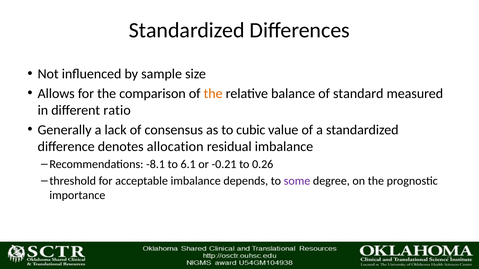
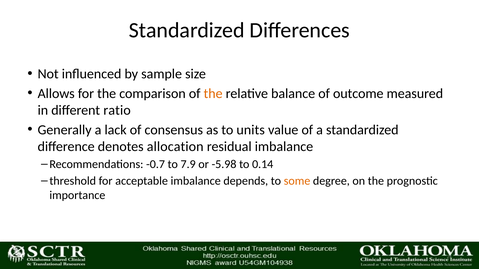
standard: standard -> outcome (358, 94)
cubic: cubic -> units (251, 130)
-8.1: -8.1 -> -0.7 (156, 165)
6.1: 6.1 -> 7.9 (188, 165)
-0.21: -0.21 -> -5.98 (224, 165)
0.26: 0.26 -> 0.14 (263, 165)
some colour: purple -> orange (297, 181)
